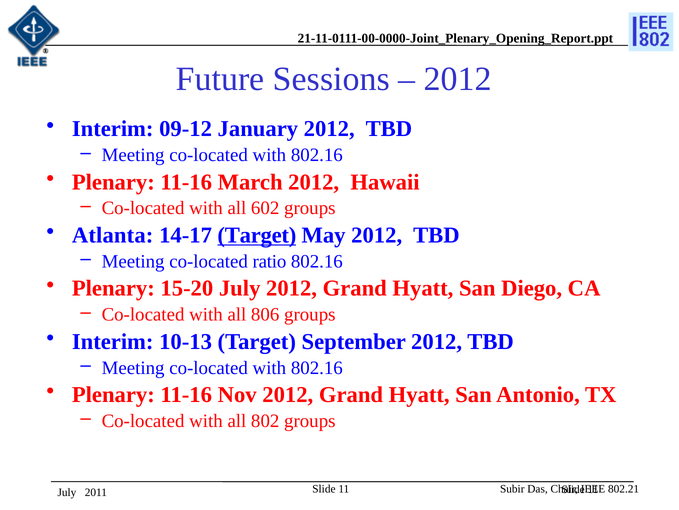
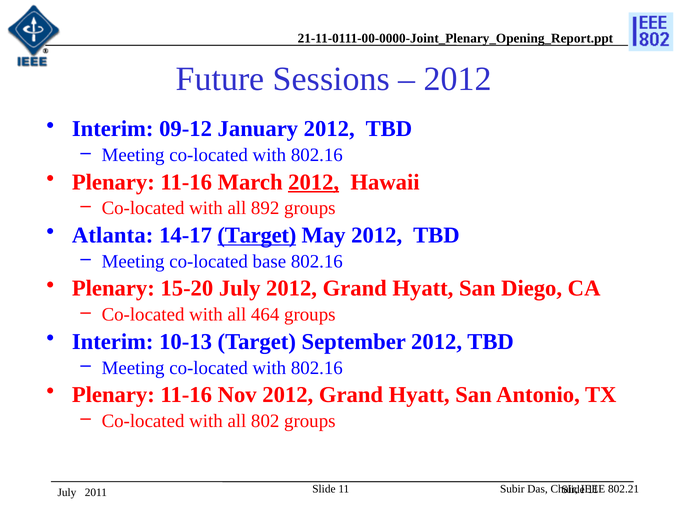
2012 underline: none -> present (314, 182)
602: 602 -> 892 (265, 208)
ratio: ratio -> base (269, 261)
806: 806 -> 464 (265, 314)
